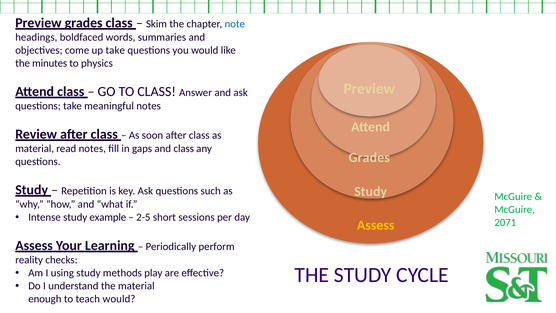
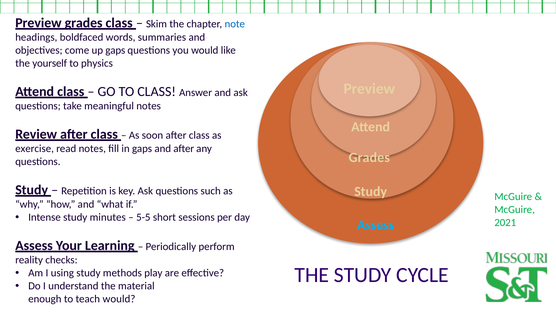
up take: take -> gaps (115, 50)
minutes: minutes -> yourself (50, 63)
material: material -> exercise (35, 149)
and class: class -> after (184, 149)
example: example -> minutes (108, 217)
2-5: 2-5 -> 5-5 (143, 217)
2071: 2071 -> 2021 (505, 222)
Assess colour: yellow -> light blue (376, 225)
